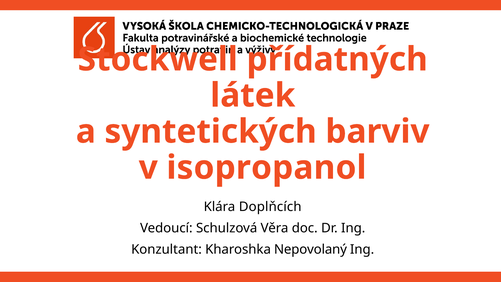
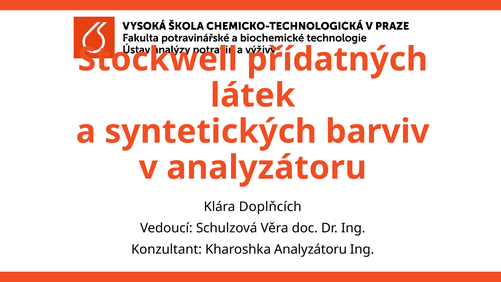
v isopropanol: isopropanol -> analyzátoru (267, 168)
Kharoshka Nepovolaný: Nepovolaný -> Analyzátoru (311, 249)
